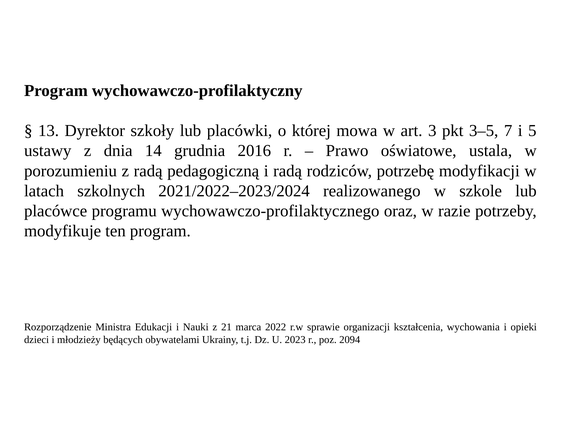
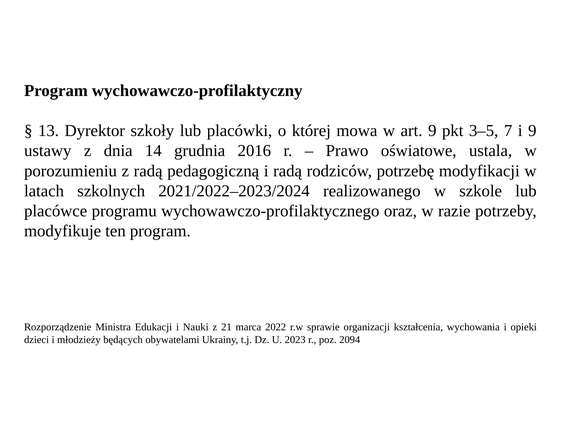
art 3: 3 -> 9 (432, 131)
i 5: 5 -> 9 (532, 131)
